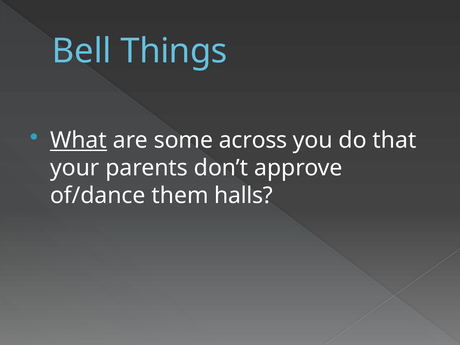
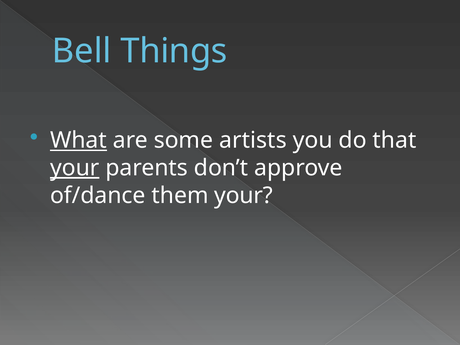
across: across -> artists (253, 140)
your underline: none -> present (75, 168)
them halls: halls -> your (243, 196)
